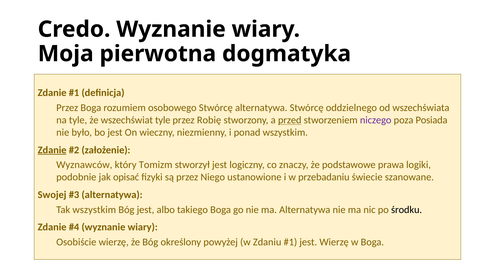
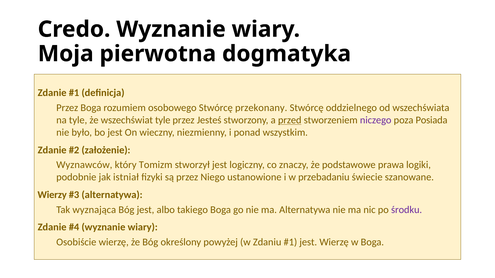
Stwórcę alternatywa: alternatywa -> przekonany (261, 108)
Robię: Robię -> Jesteś (209, 120)
Zdanie underline: present -> none (52, 150)
opisać: opisać -> istniał (126, 178)
Swojej: Swojej -> Wierzy (52, 195)
Tak wszystkim: wszystkim -> wyznająca (94, 210)
środku colour: black -> purple (407, 210)
